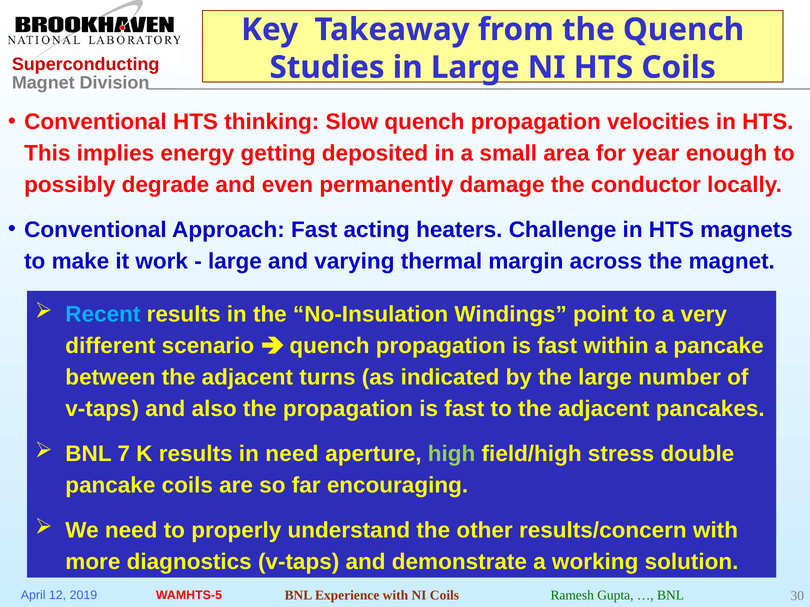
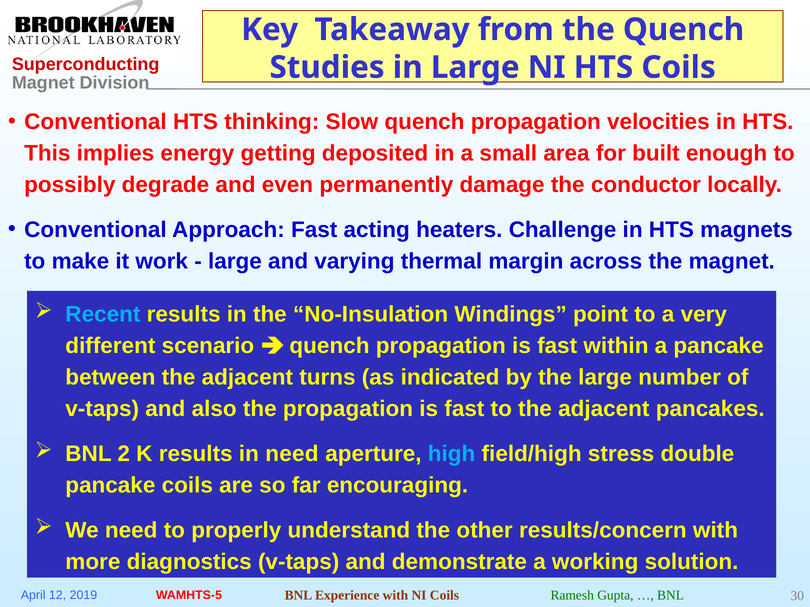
year: year -> built (656, 154)
7: 7 -> 2 (124, 454)
high colour: light green -> light blue (452, 454)
